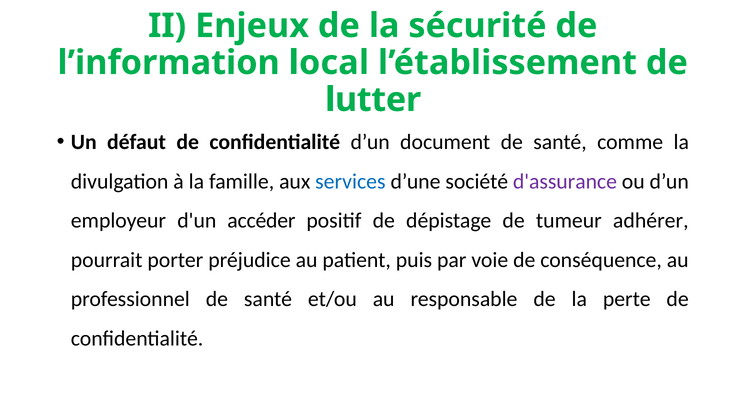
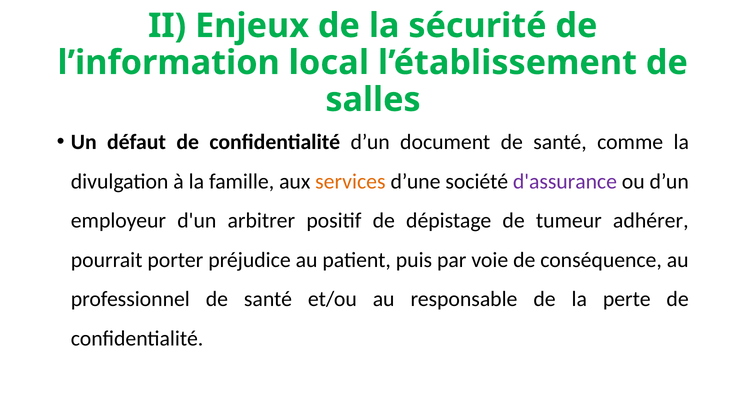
lutter: lutter -> salles (373, 100)
services colour: blue -> orange (350, 181)
accéder: accéder -> arbitrer (261, 221)
